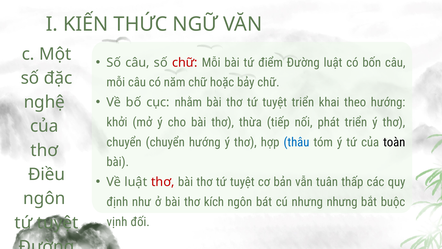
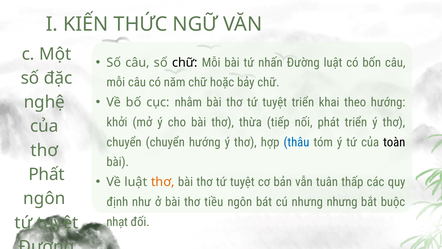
chữ colour: red -> black (185, 62)
điểm: điểm -> nhấn (270, 62)
Điều: Điều -> Phất (47, 174)
thơ colour: red -> orange (163, 182)
kích: kích -> tiều (214, 202)
vịnh: vịnh -> nhạt (117, 222)
